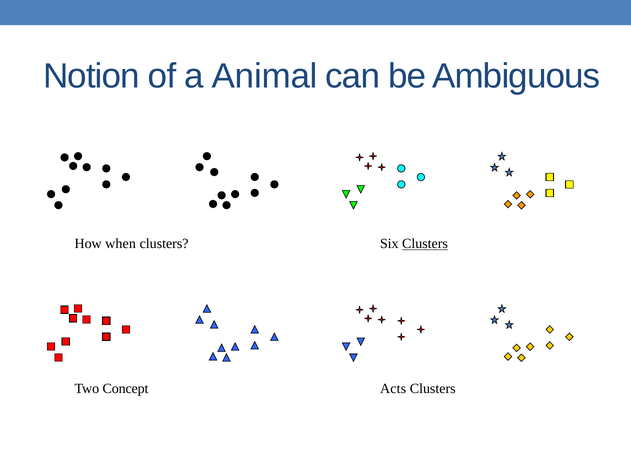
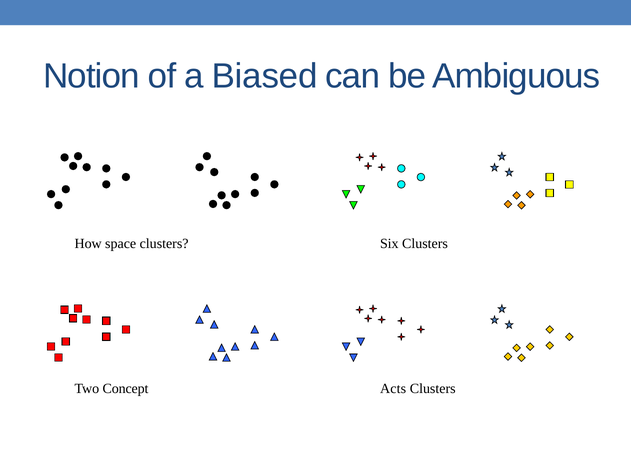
Animal: Animal -> Biased (265, 76)
when: when -> space (121, 244)
Clusters underline: present -> none (425, 244)
